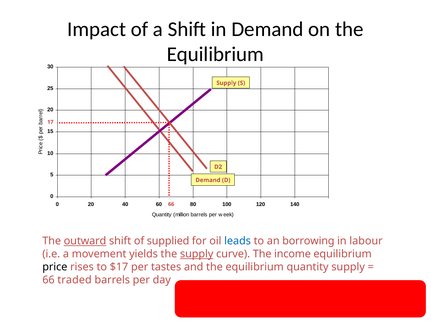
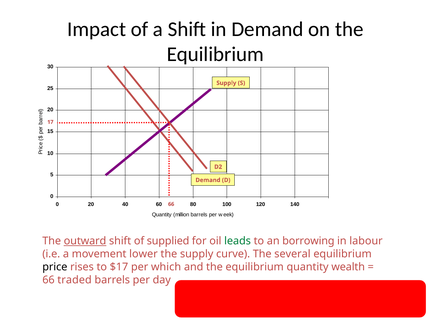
leads colour: blue -> green (238, 241)
yields: yields -> lower (143, 254)
supply underline: present -> none (197, 254)
income: income -> several (292, 254)
tastes: tastes -> which (166, 267)
quantity supply: supply -> wealth (348, 267)
